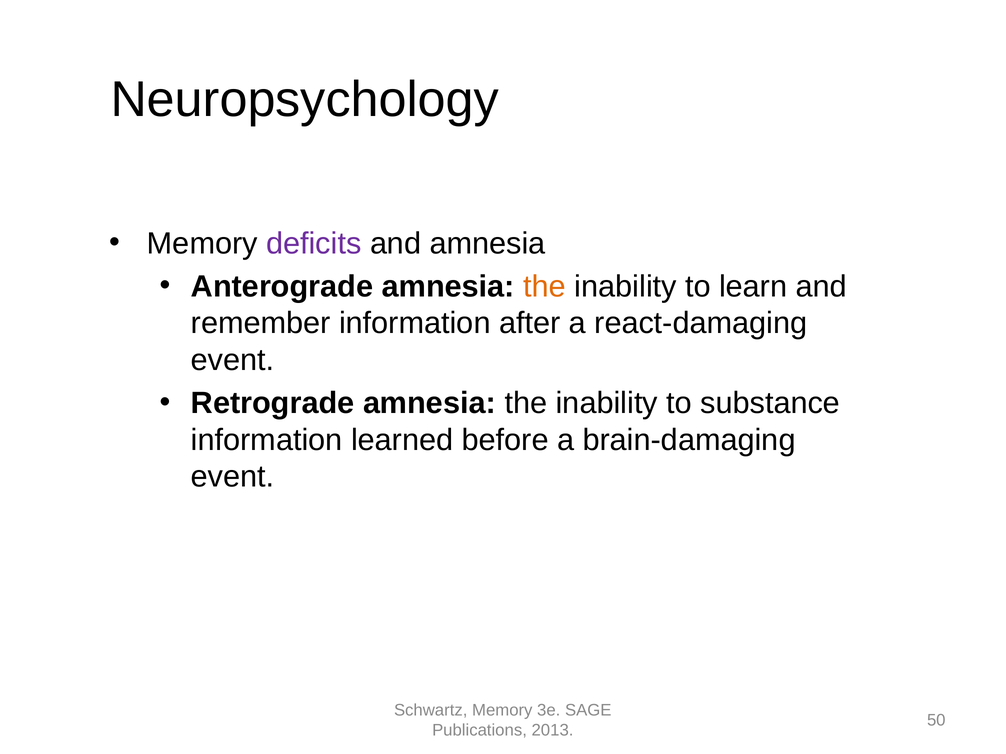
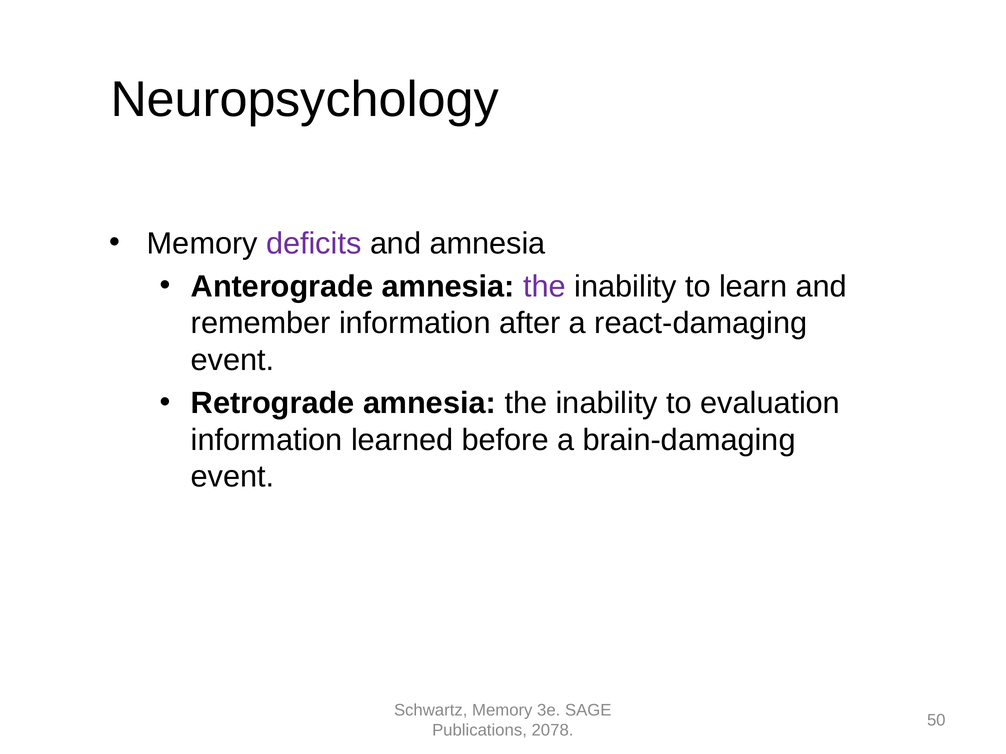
the colour: orange -> purple (545, 287)
substance: substance -> evaluation (770, 403)
2013: 2013 -> 2078 (553, 731)
